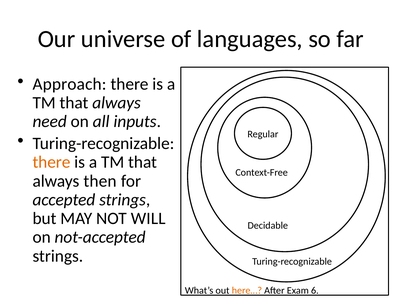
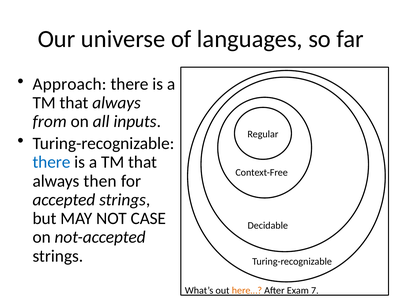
need: need -> from (50, 121)
there colour: orange -> blue (51, 162)
WILL: WILL -> CASE (148, 218)
6: 6 -> 7 (315, 290)
